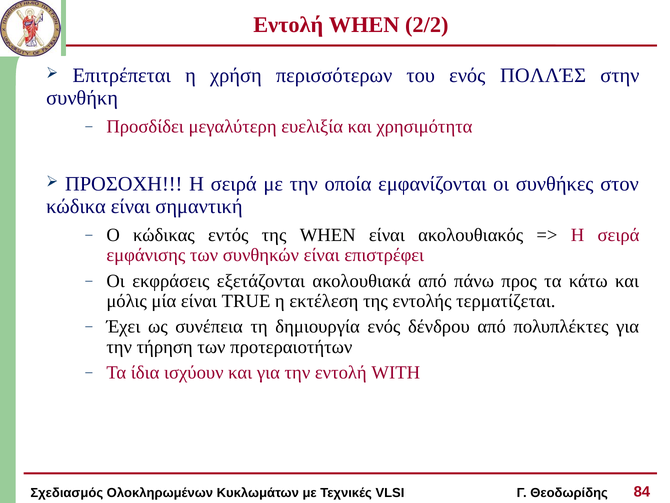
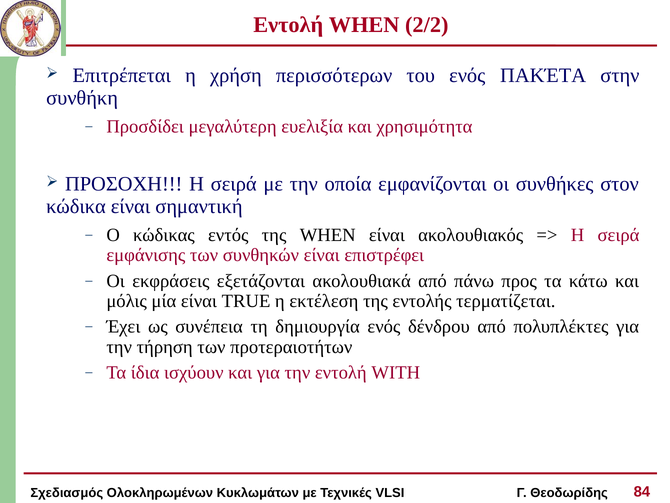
ΠΟΛΛΈΣ: ΠΟΛΛΈΣ -> ΠΑΚΈΤΑ (543, 76)
